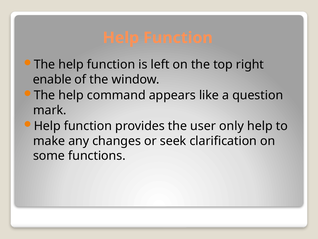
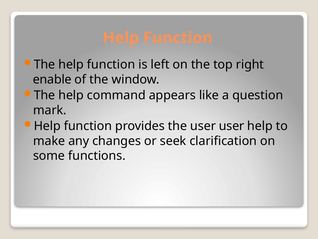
user only: only -> user (232, 126)
